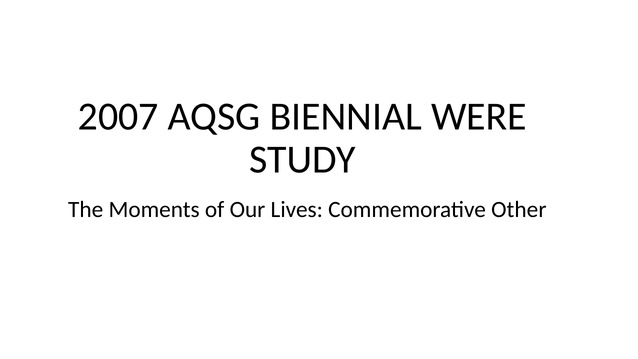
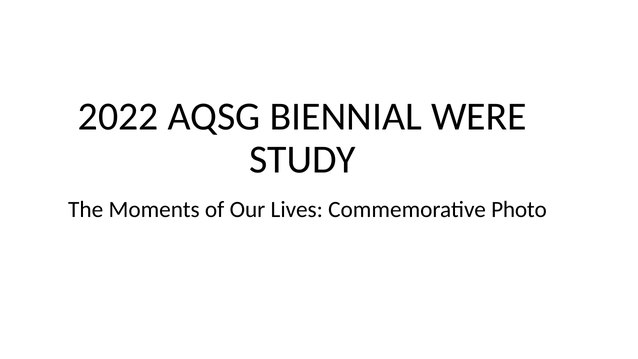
2007: 2007 -> 2022 (118, 116)
Other: Other -> Photo (519, 210)
